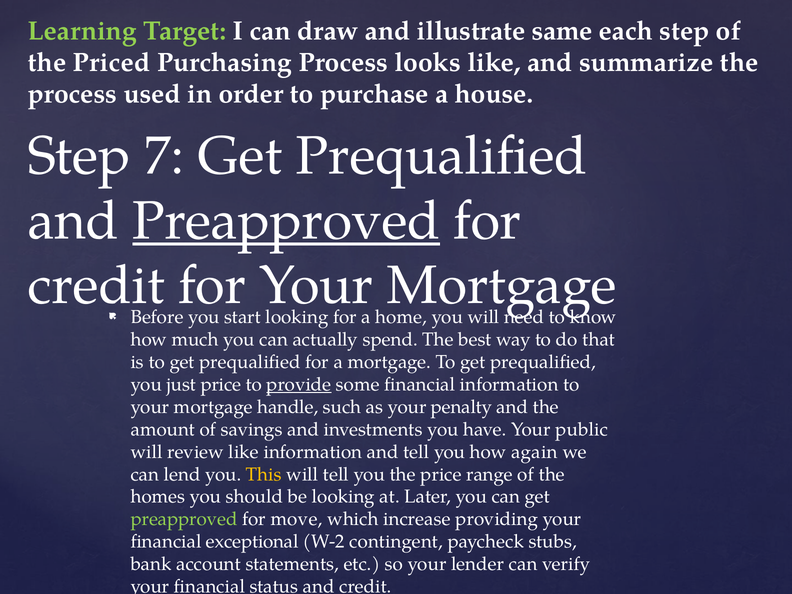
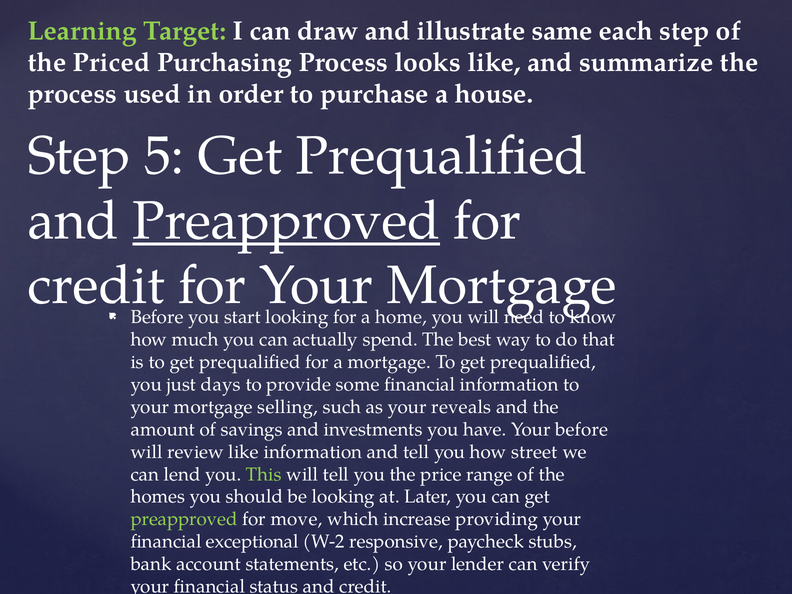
7: 7 -> 5 (164, 156)
just price: price -> days (221, 385)
provide underline: present -> none (299, 385)
handle: handle -> selling (288, 407)
penalty: penalty -> reveals (461, 407)
Your public: public -> before (582, 429)
again: again -> street (534, 452)
This colour: yellow -> light green (264, 474)
contingent: contingent -> responsive (396, 542)
